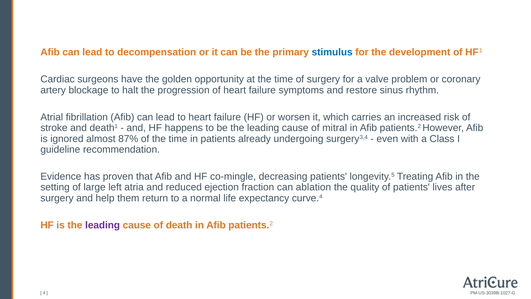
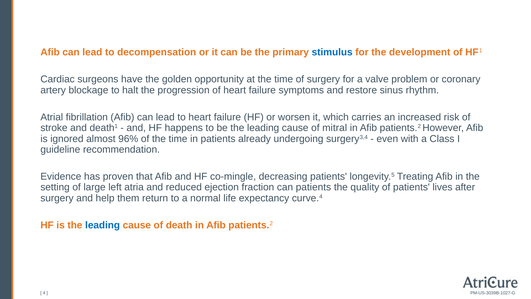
87%: 87% -> 96% (128, 139)
can ablation: ablation -> patients (313, 187)
leading colour: purple -> blue (103, 225)
